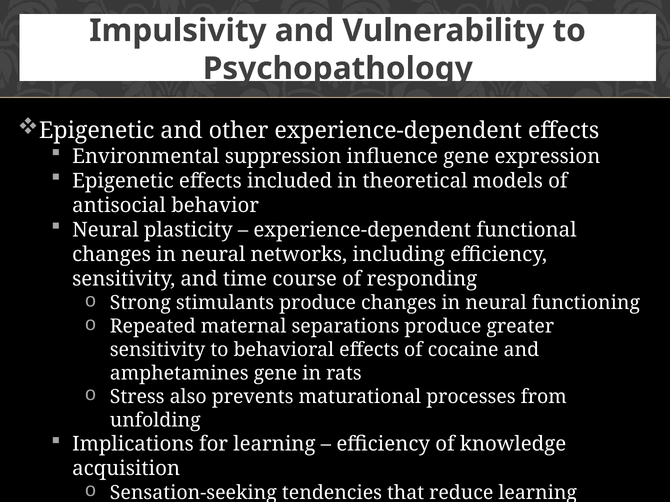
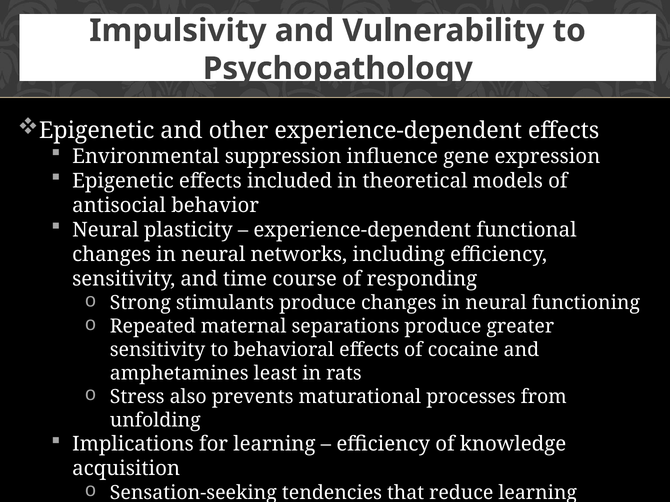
amphetamines gene: gene -> least (275, 374)
